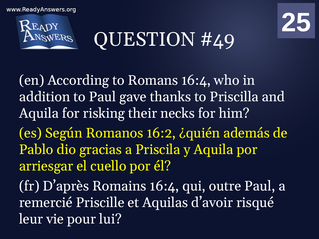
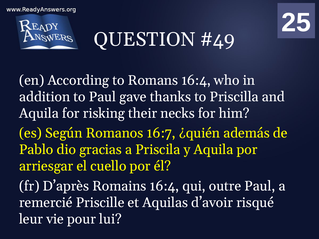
16:2: 16:2 -> 16:7 (161, 133)
